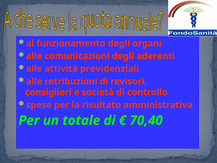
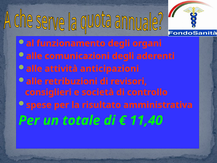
previdenziali: previdenziali -> anticipazioni (110, 69)
70,40: 70,40 -> 11,40 (146, 120)
